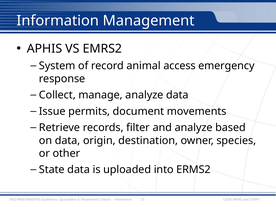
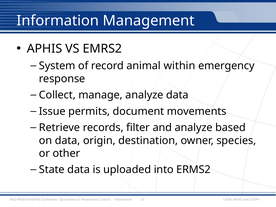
access: access -> within (179, 66)
